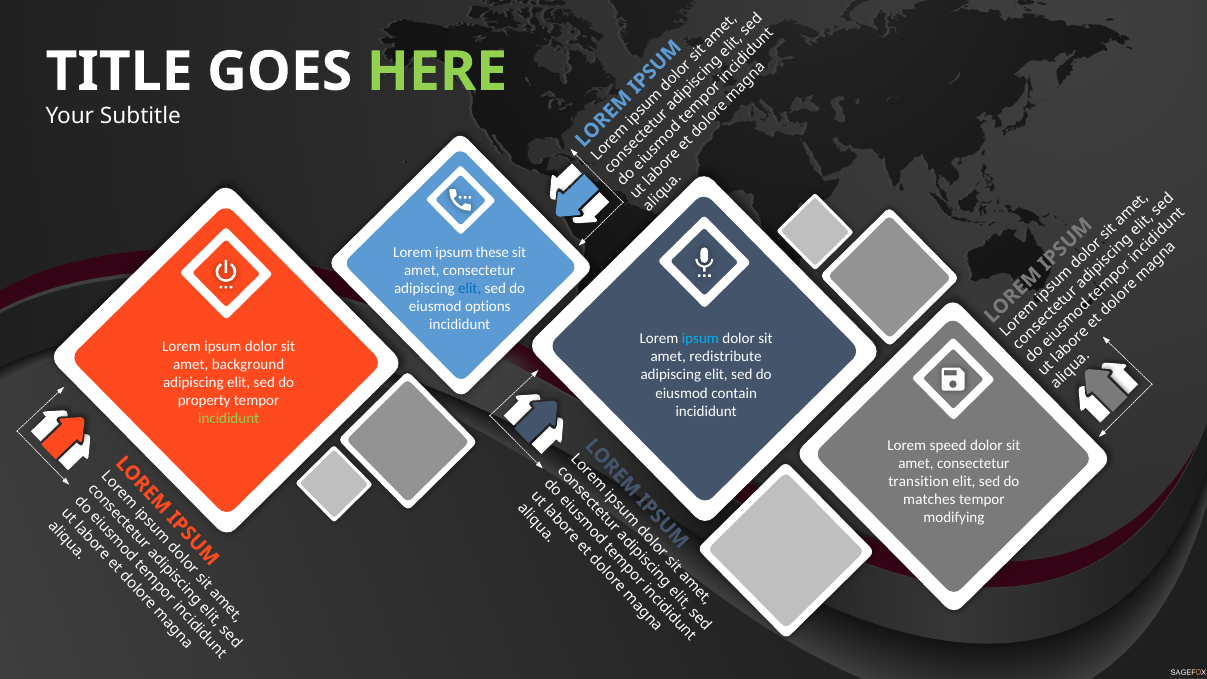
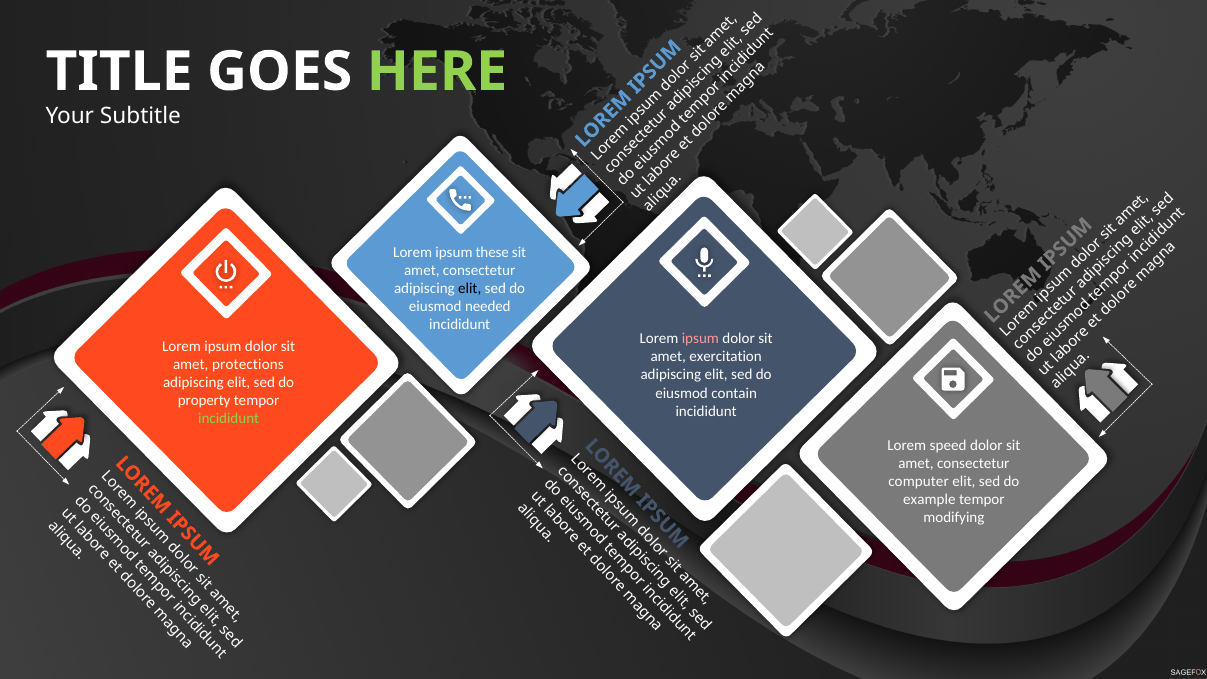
elit colour: blue -> black (470, 289)
options: options -> needed (488, 307)
ipsum colour: light blue -> pink (700, 339)
redistribute: redistribute -> exercitation (726, 357)
background: background -> protections (248, 364)
transition: transition -> computer (919, 481)
matches: matches -> example (929, 500)
